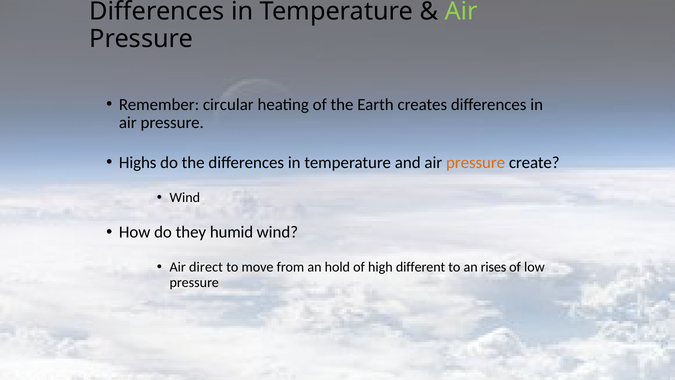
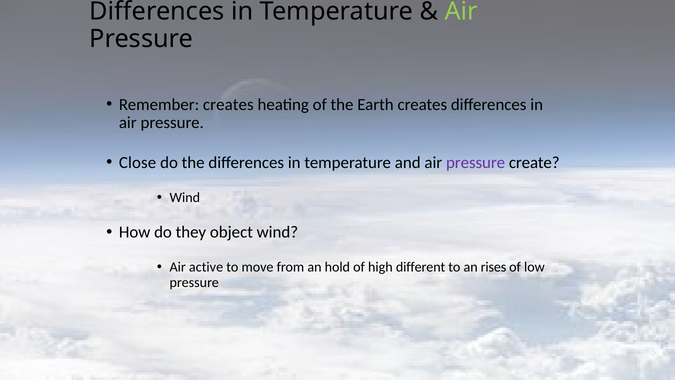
Remember circular: circular -> creates (228, 104)
Highs: Highs -> Close (138, 162)
pressure colour: orange -> purple (476, 162)
humid: humid -> object (231, 232)
direct: direct -> active (206, 267)
